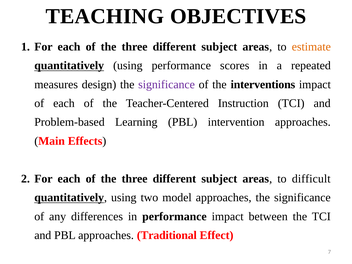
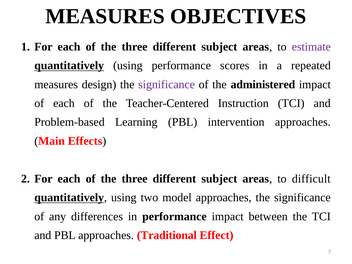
TEACHING: TEACHING -> MEASURES (105, 16)
estimate colour: orange -> purple (311, 47)
interventions: interventions -> administered (263, 84)
